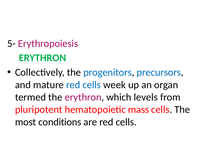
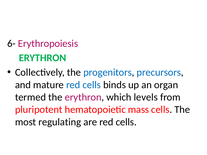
5-: 5- -> 6- (11, 44)
week: week -> binds (115, 85)
conditions: conditions -> regulating (60, 122)
